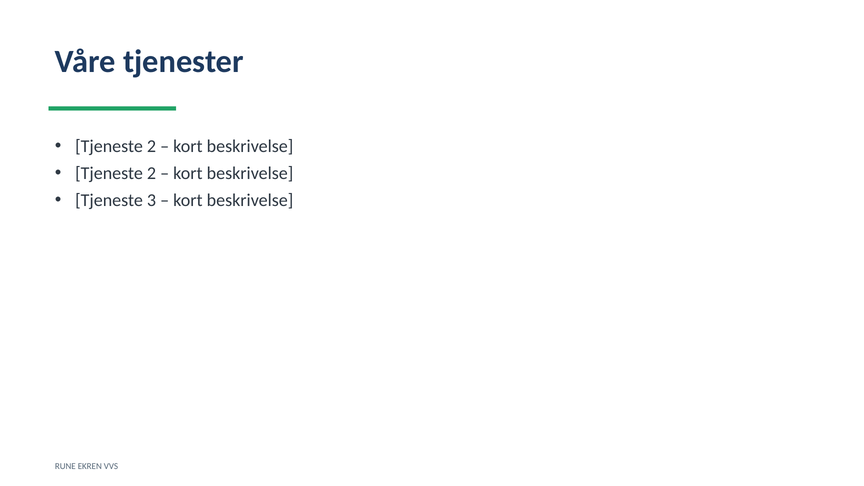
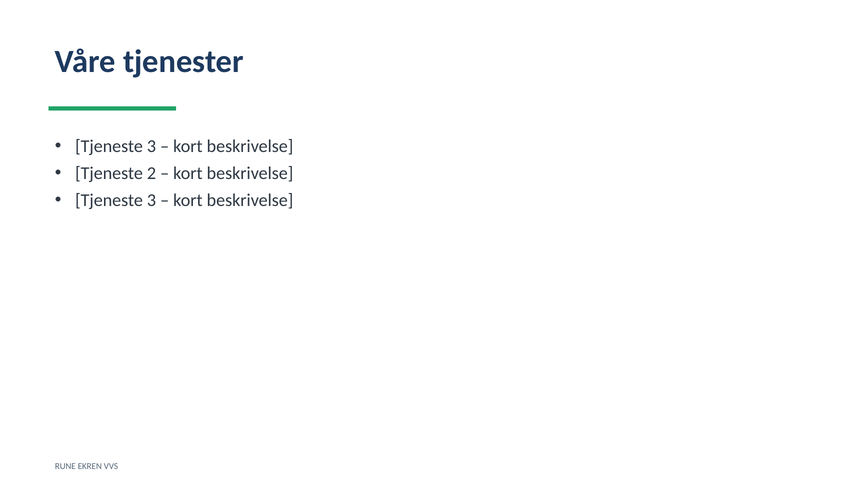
2: 2 -> 3 (151, 146)
